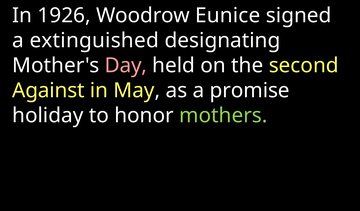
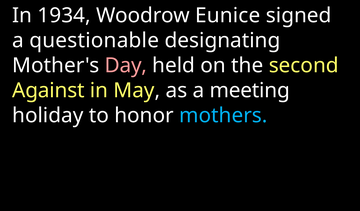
1926: 1926 -> 1934 (64, 16)
extinguished: extinguished -> questionable (94, 41)
promise: promise -> meeting (250, 90)
mothers colour: light green -> light blue (223, 115)
